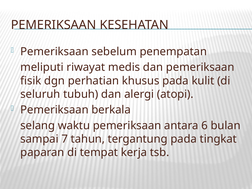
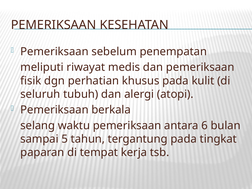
7: 7 -> 5 (65, 139)
